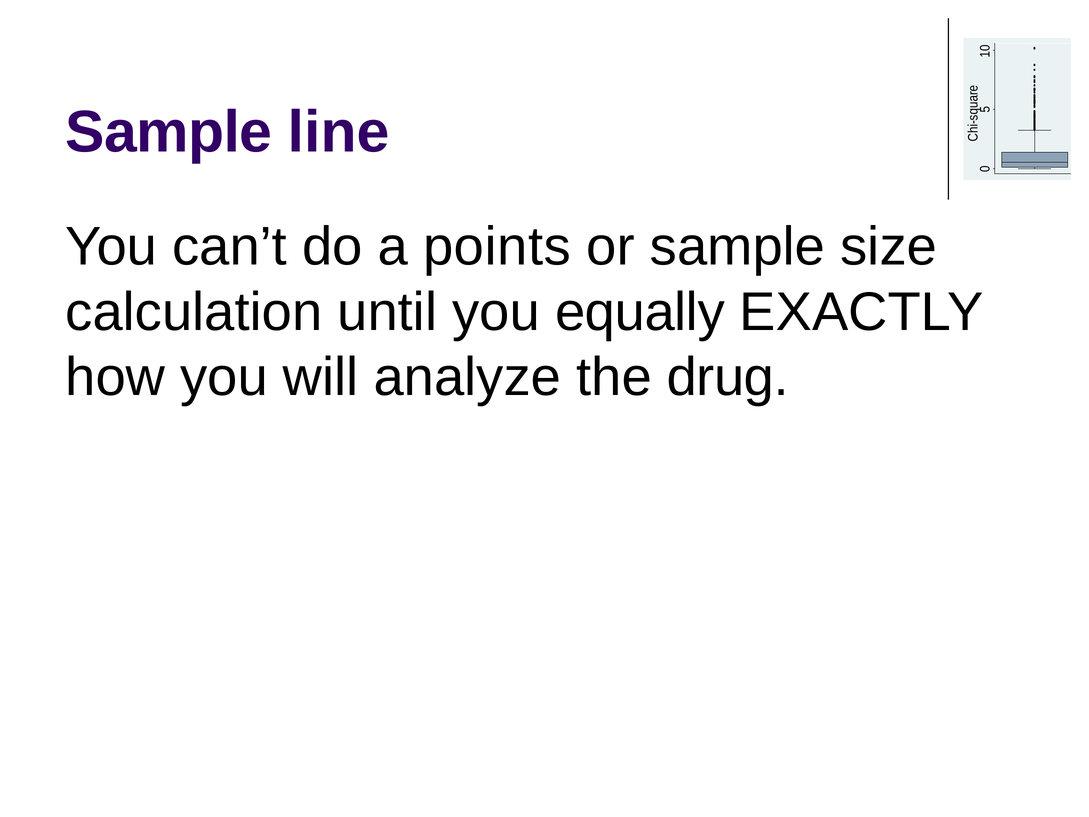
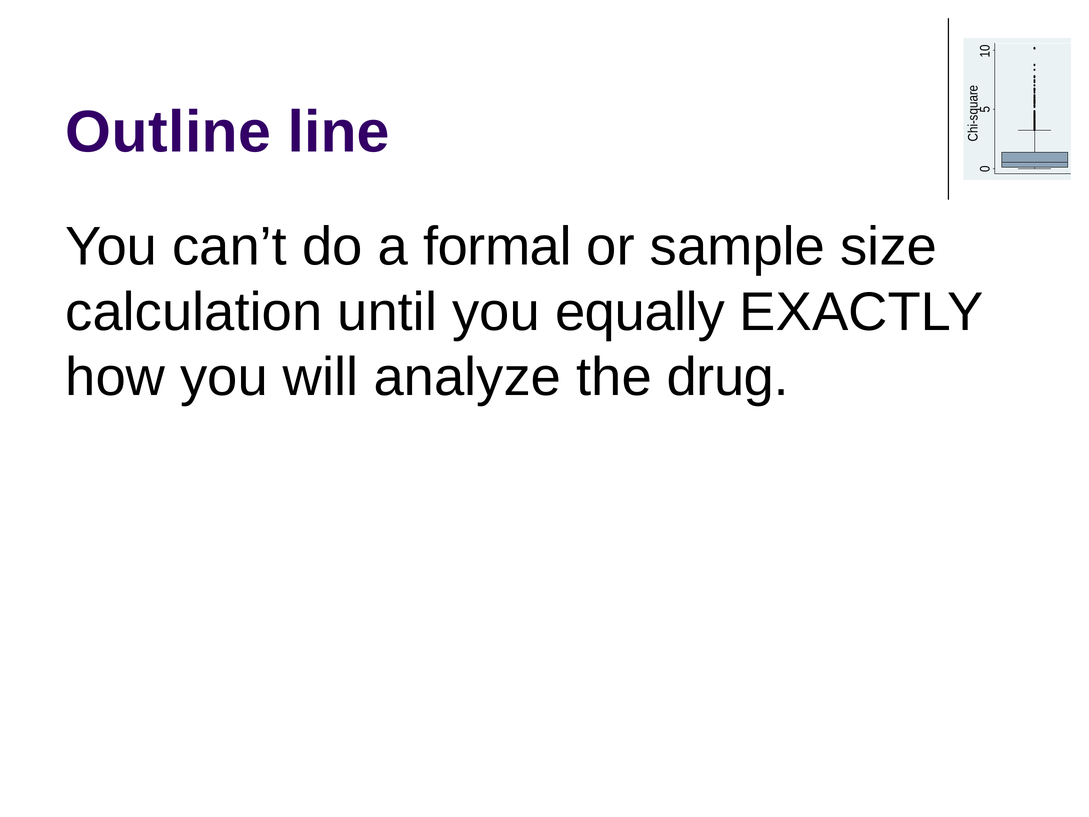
Sample: Sample -> Outline (168, 132)
points: points -> formal (497, 247)
